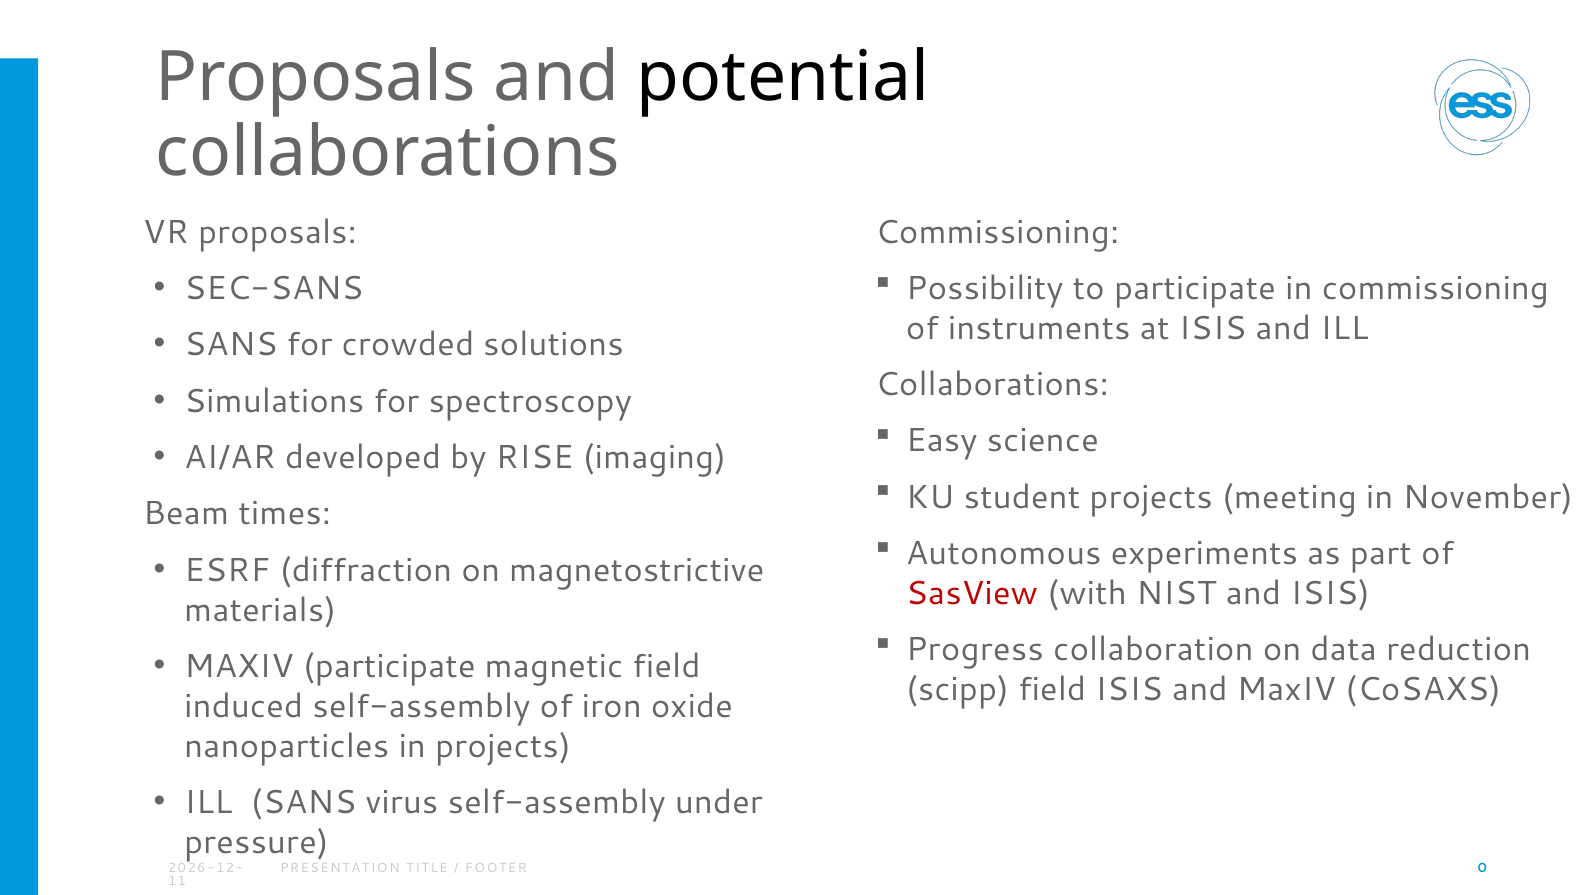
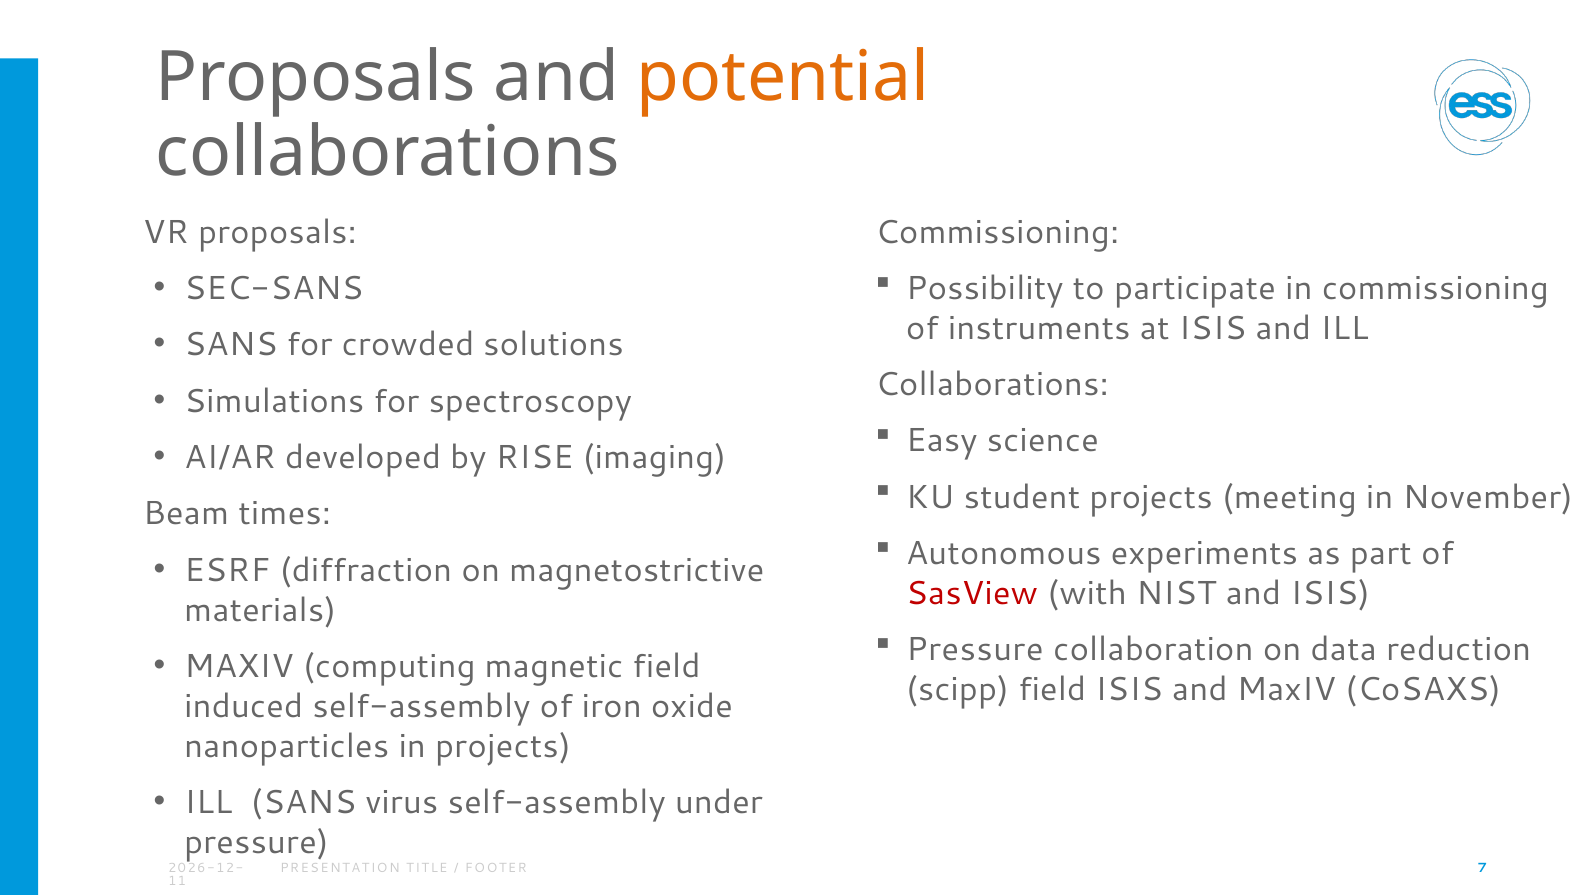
potential colour: black -> orange (783, 78)
Progress: Progress -> Pressure (975, 650)
MAXIV participate: participate -> computing (389, 667)
0: 0 -> 7 (1482, 869)
